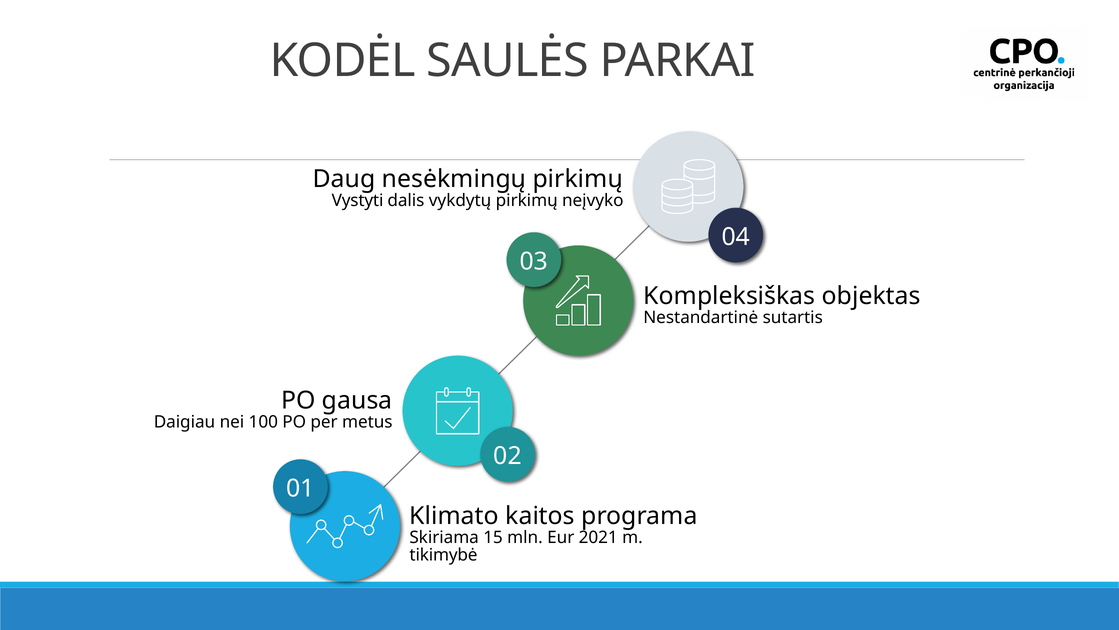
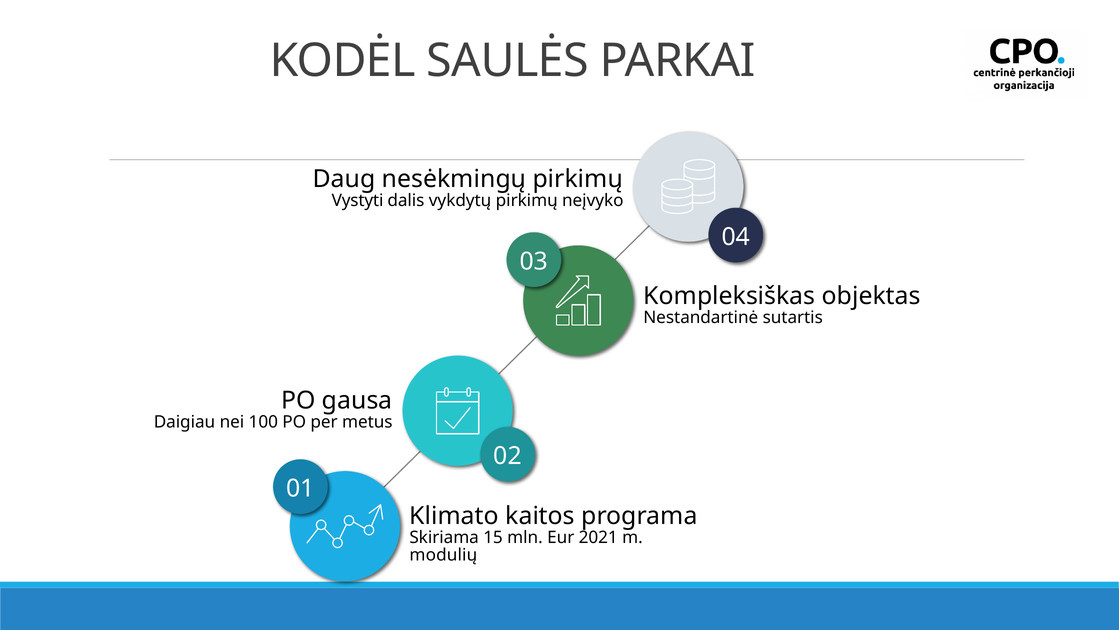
tikimybė: tikimybė -> modulių (443, 555)
